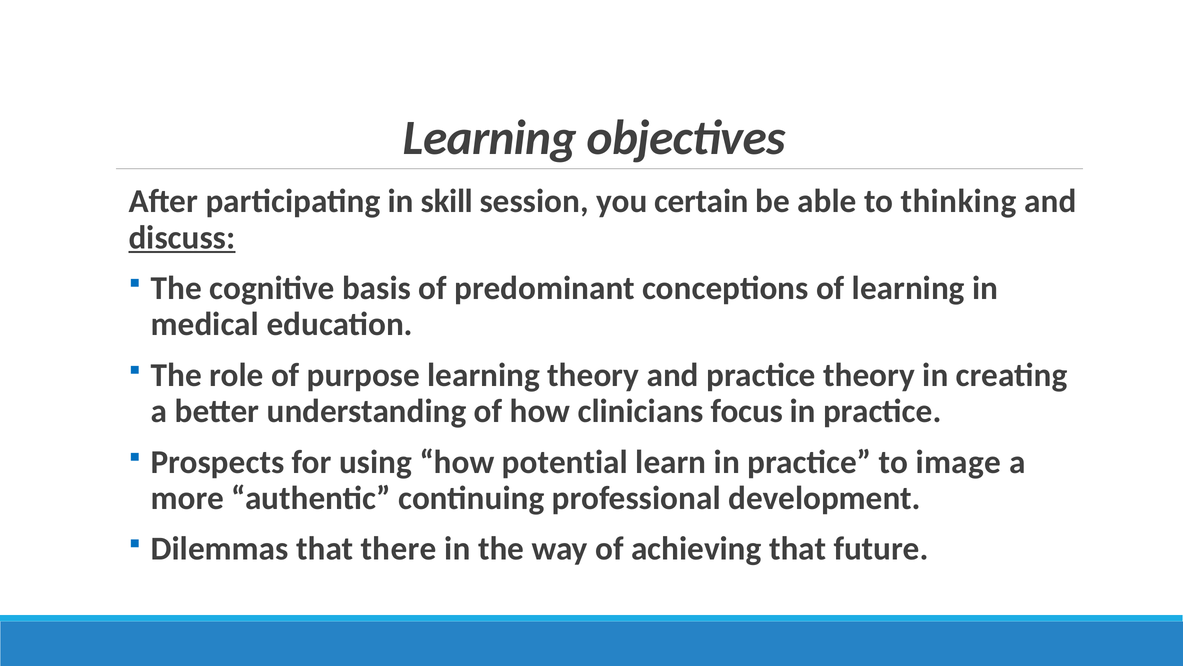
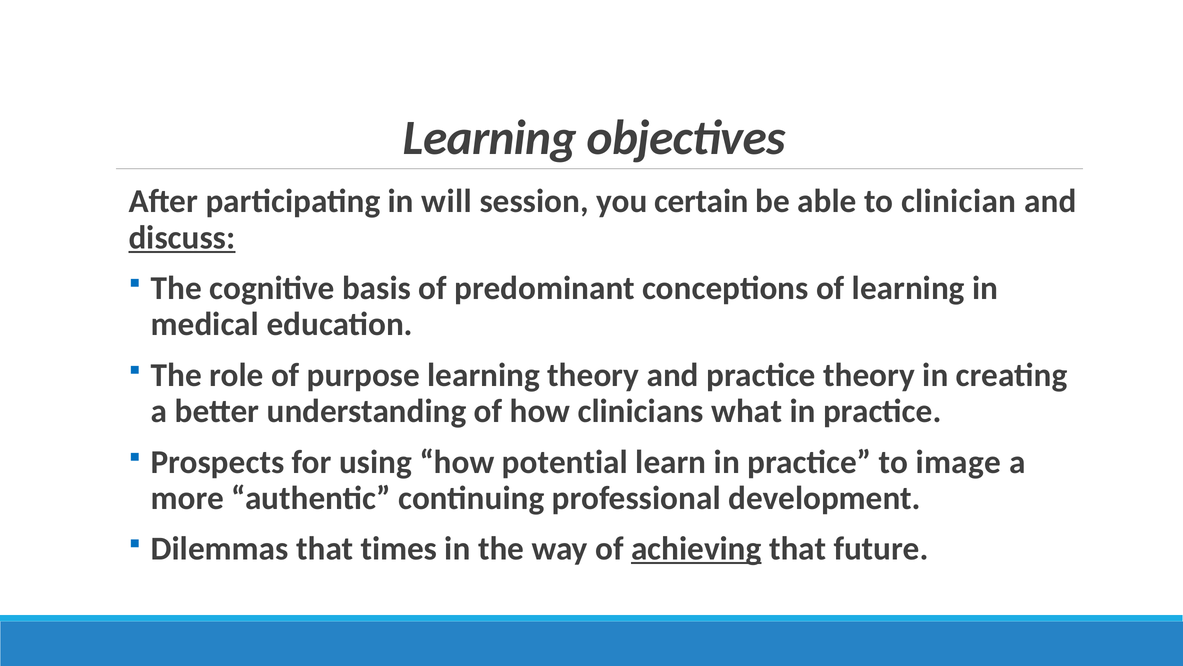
skill: skill -> will (447, 201)
thinking: thinking -> clinician (959, 201)
focus: focus -> what (747, 411)
there: there -> times (399, 548)
achieving underline: none -> present (696, 548)
